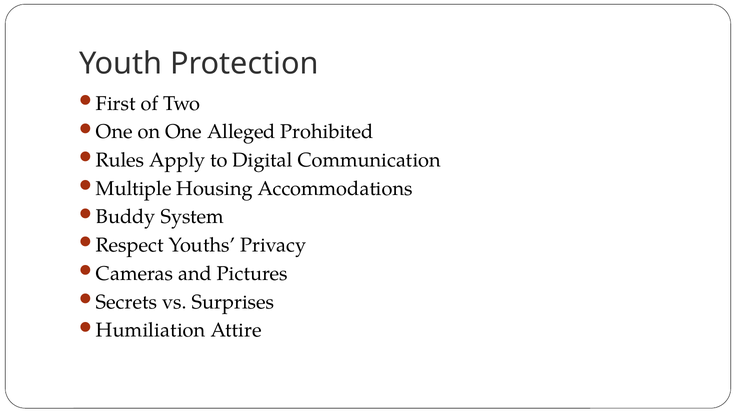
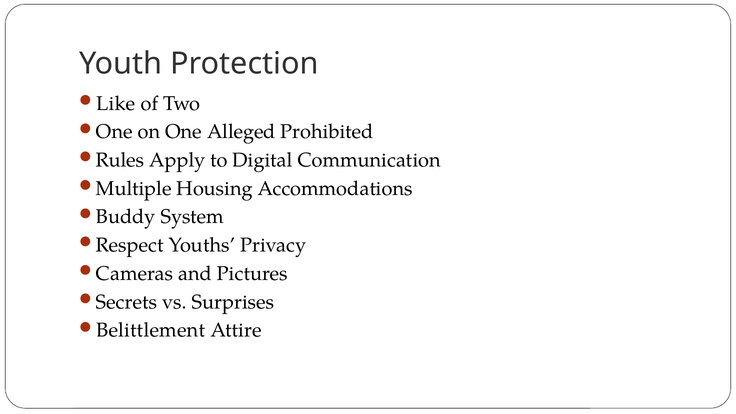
First: First -> Like (116, 103)
Humiliation: Humiliation -> Belittlement (151, 330)
